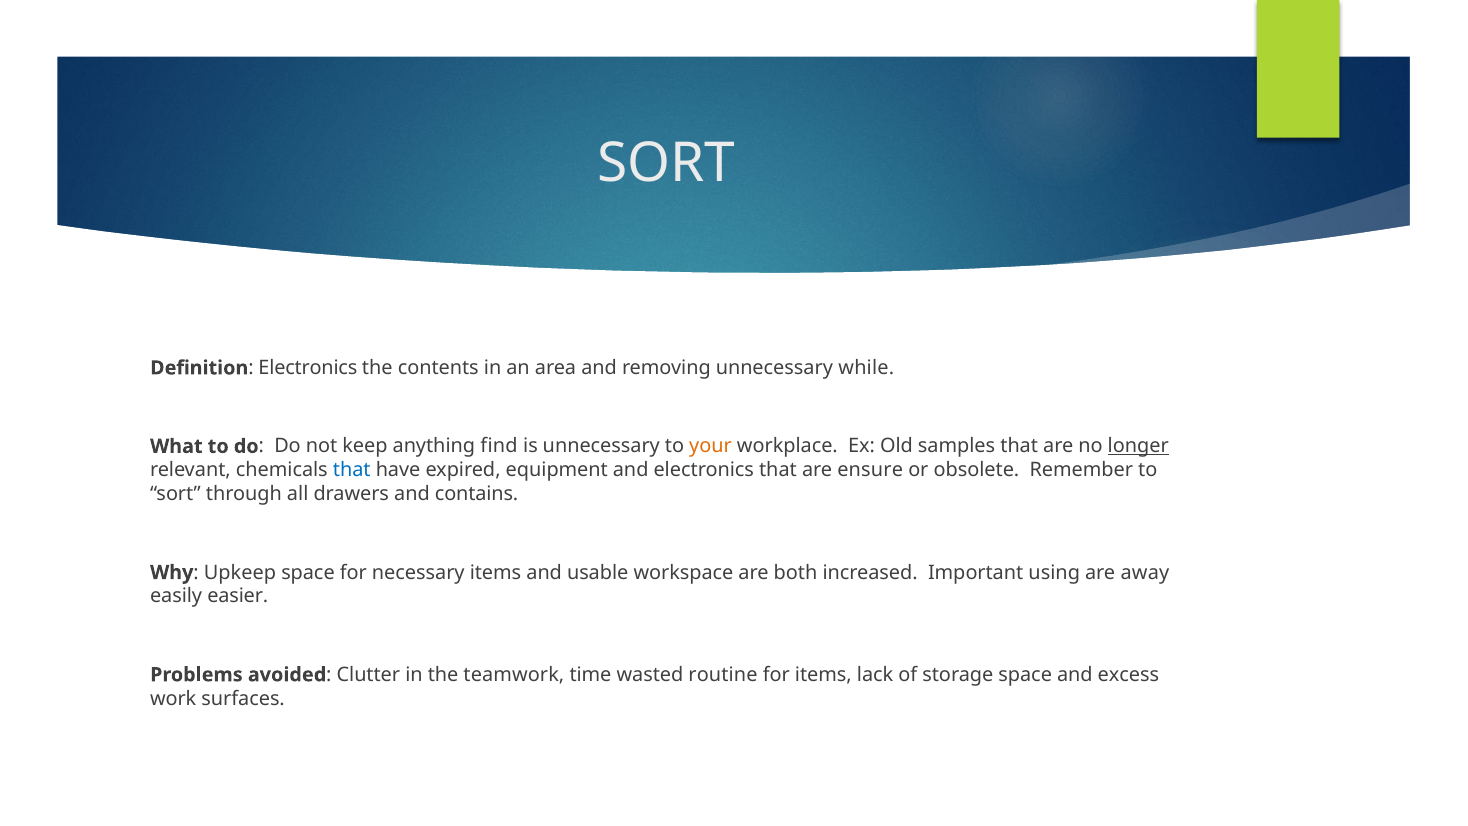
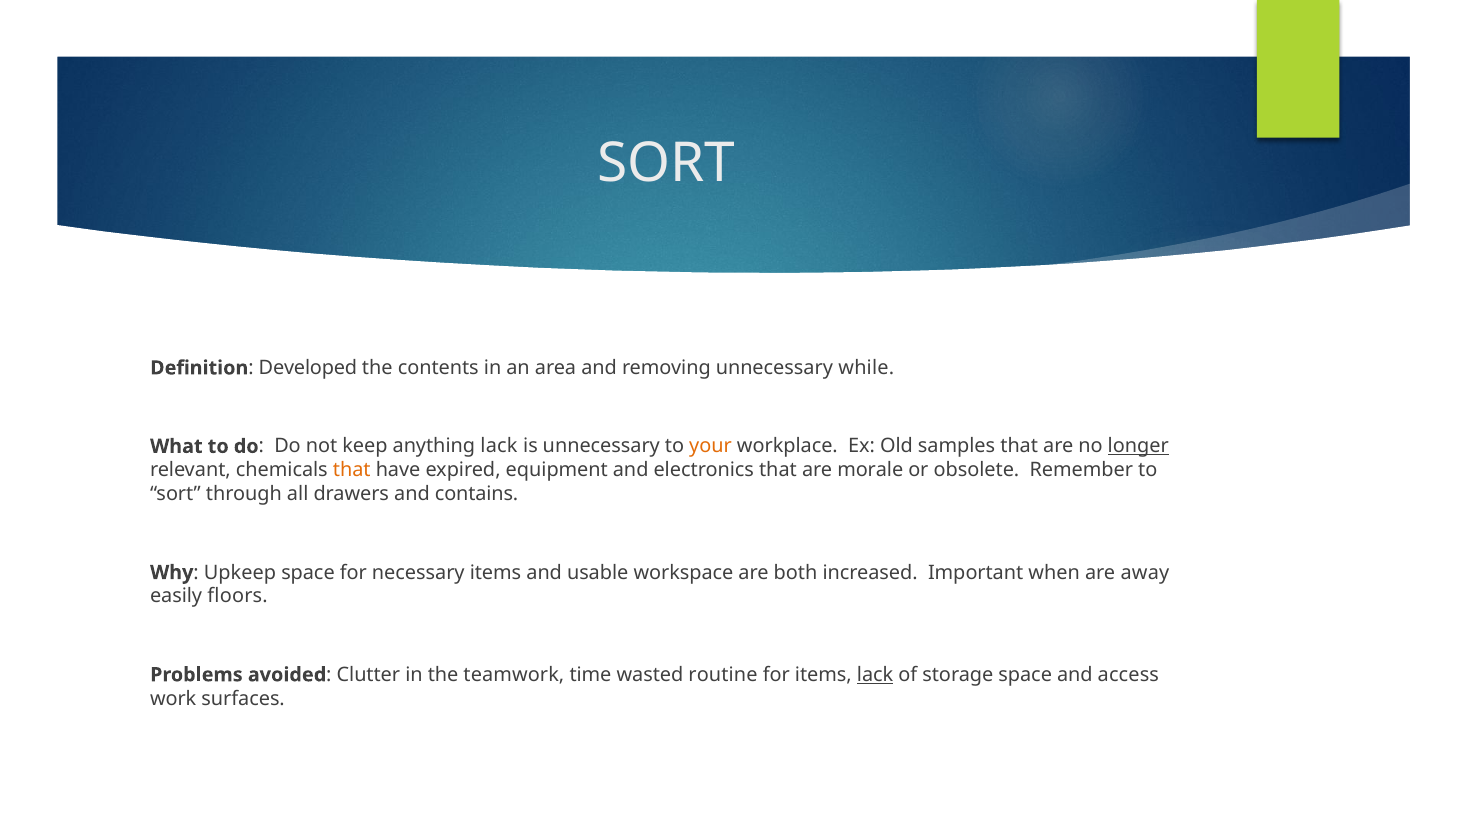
Definition Electronics: Electronics -> Developed (308, 368)
anything find: find -> lack (499, 446)
that colour: blue -> orange (352, 470)
ensure: ensure -> morale (870, 470)
using: using -> when (1054, 572)
easier: easier -> floors (238, 596)
lack underline: none -> present (875, 675)
excess: excess -> access (1128, 675)
